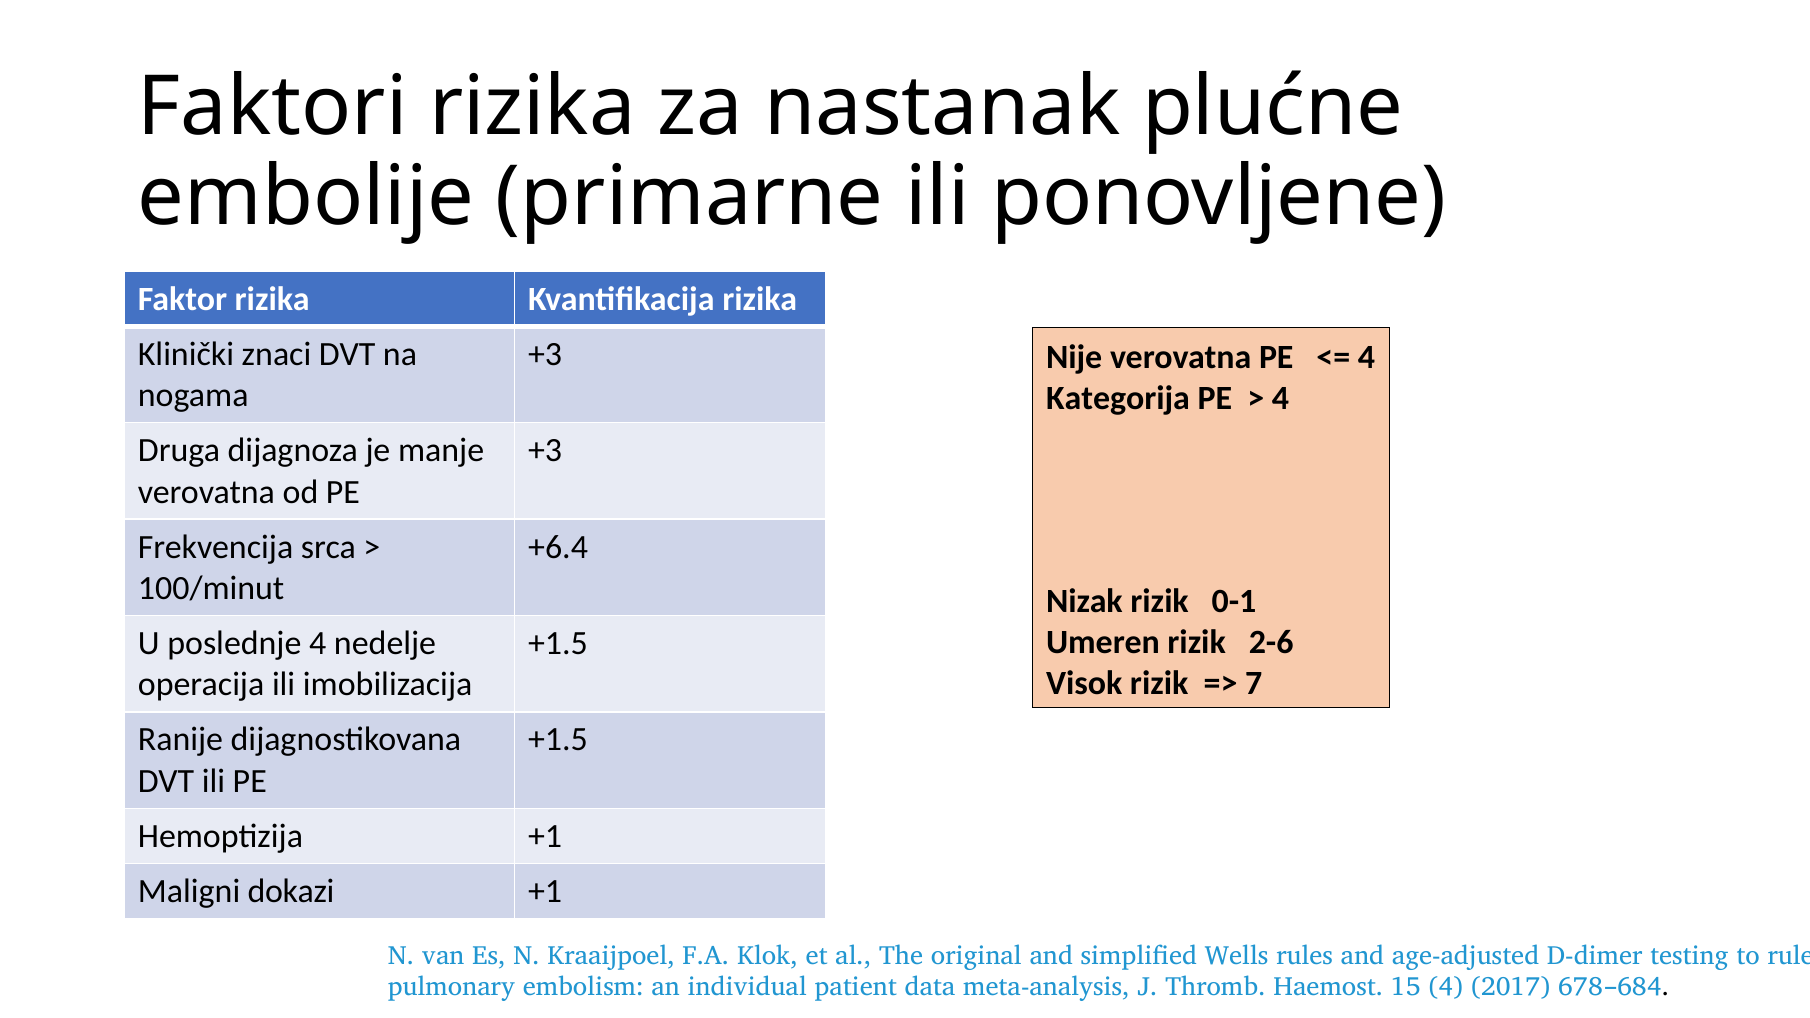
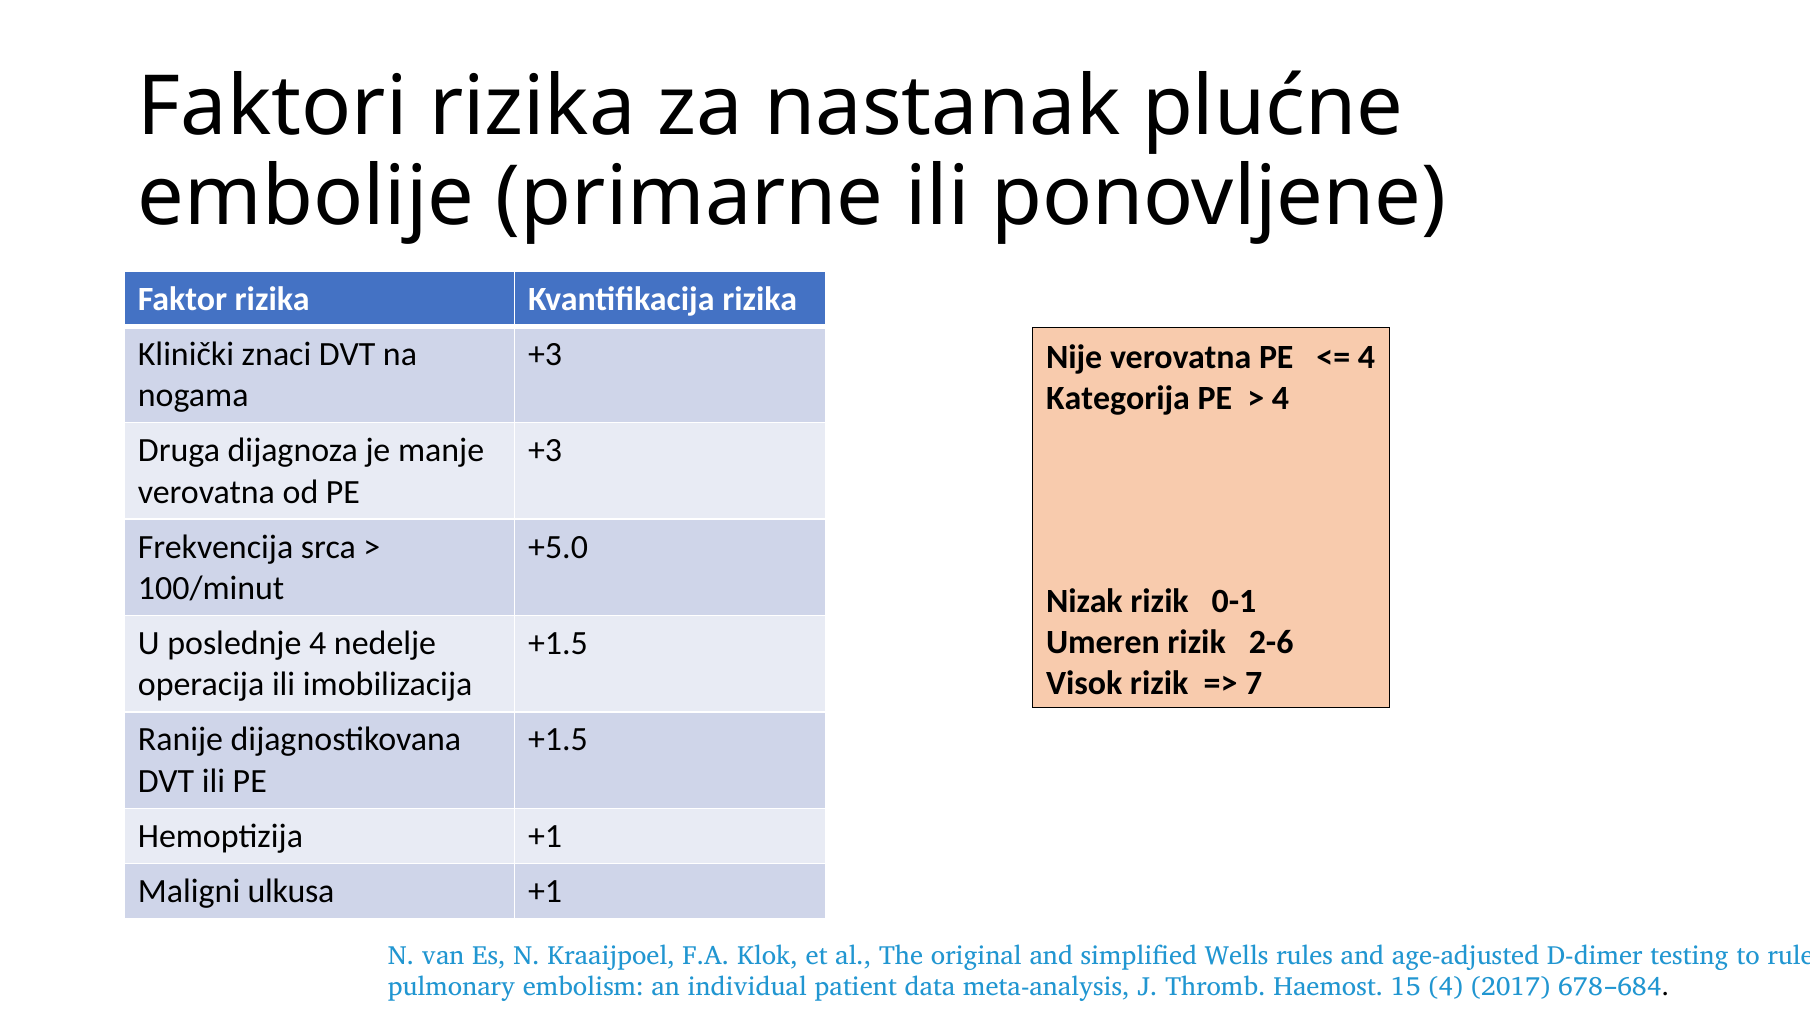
+6.4: +6.4 -> +5.0 (558, 547)
dokazi: dokazi -> ulkusa (291, 891)
